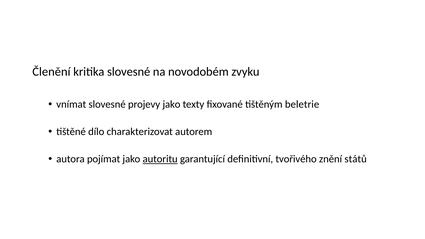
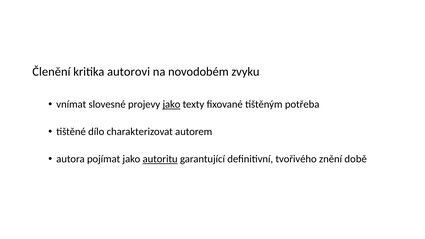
kritika slovesné: slovesné -> autorovi (129, 72)
jako underline: none -> present (172, 104)
beletrie: beletrie -> potřeba (302, 104)
států: států -> době (356, 159)
